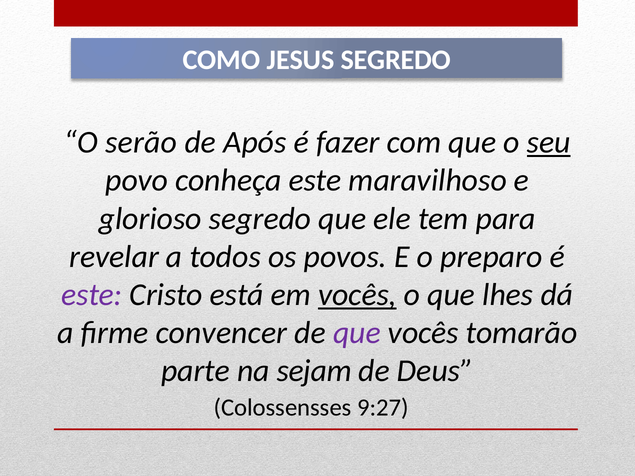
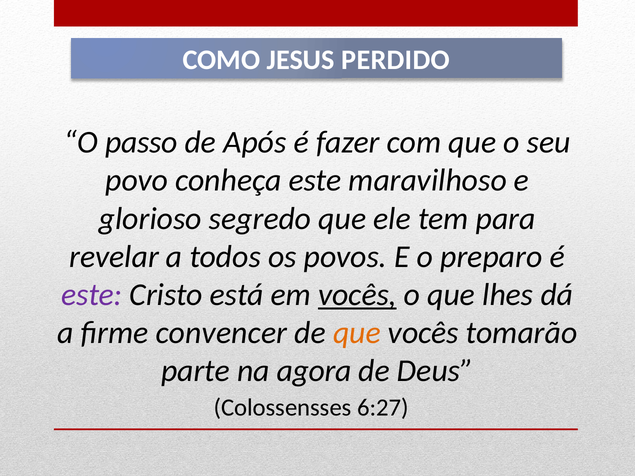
JESUS SEGREDO: SEGREDO -> PERDIDO (396, 60)
serão: serão -> passo (141, 142)
seu underline: present -> none (549, 142)
que colour: purple -> orange (357, 333)
sejam: sejam -> agora (314, 371)
9:27: 9:27 -> 6:27 (383, 408)
